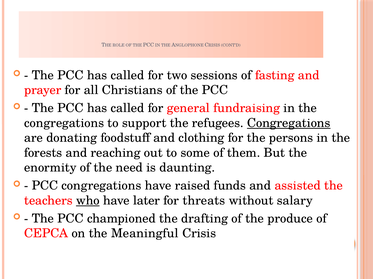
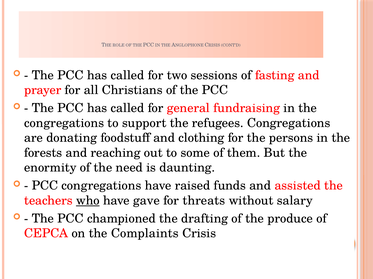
Congregations underline: present -> none (289, 123)
later: later -> gave (146, 201)
Meaningful: Meaningful -> Complaints (145, 234)
